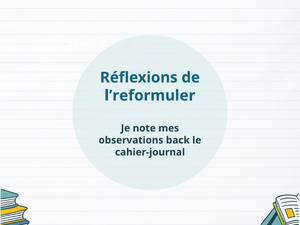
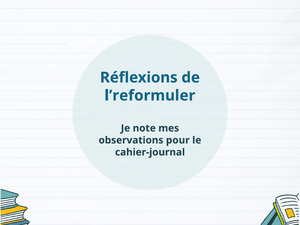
back: back -> pour (178, 140)
